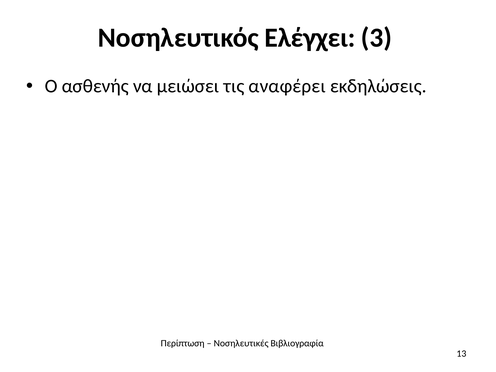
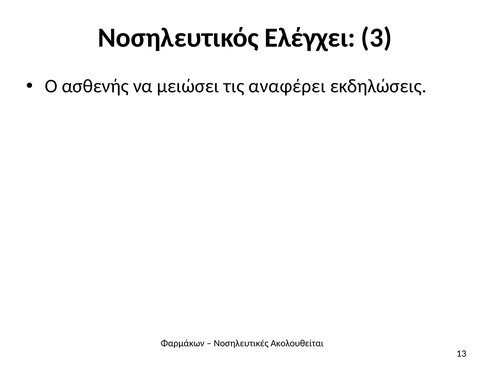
Περίπτωση: Περίπτωση -> Φαρμάκων (183, 343)
Βιβλιογραφία: Βιβλιογραφία -> Ακολουθείται (297, 343)
